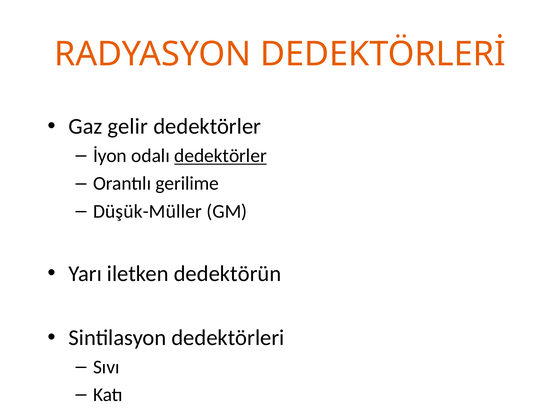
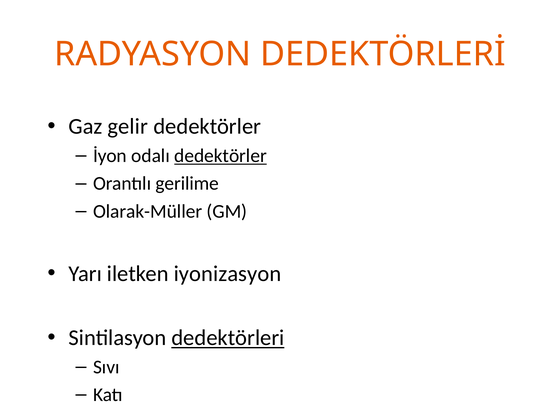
Düşük-Müller: Düşük-Müller -> Olarak-Müller (148, 211)
dedektörün: dedektörün -> iyonizasyon (228, 274)
dedektörleri underline: none -> present (228, 338)
